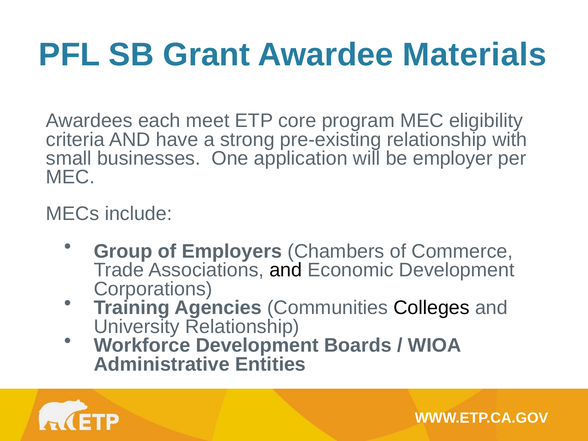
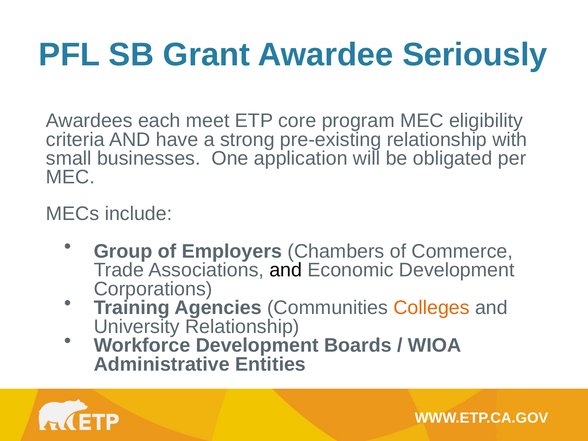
Materials: Materials -> Seriously (475, 55)
employer: employer -> obligated (453, 158)
Colleges colour: black -> orange (432, 308)
